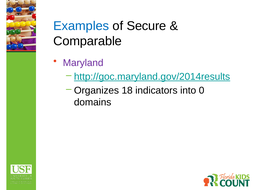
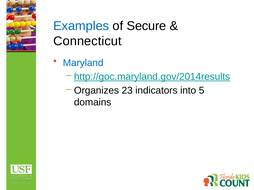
Comparable: Comparable -> Connecticut (87, 41)
Maryland colour: purple -> blue (83, 63)
18: 18 -> 23 (127, 91)
0: 0 -> 5 (202, 91)
